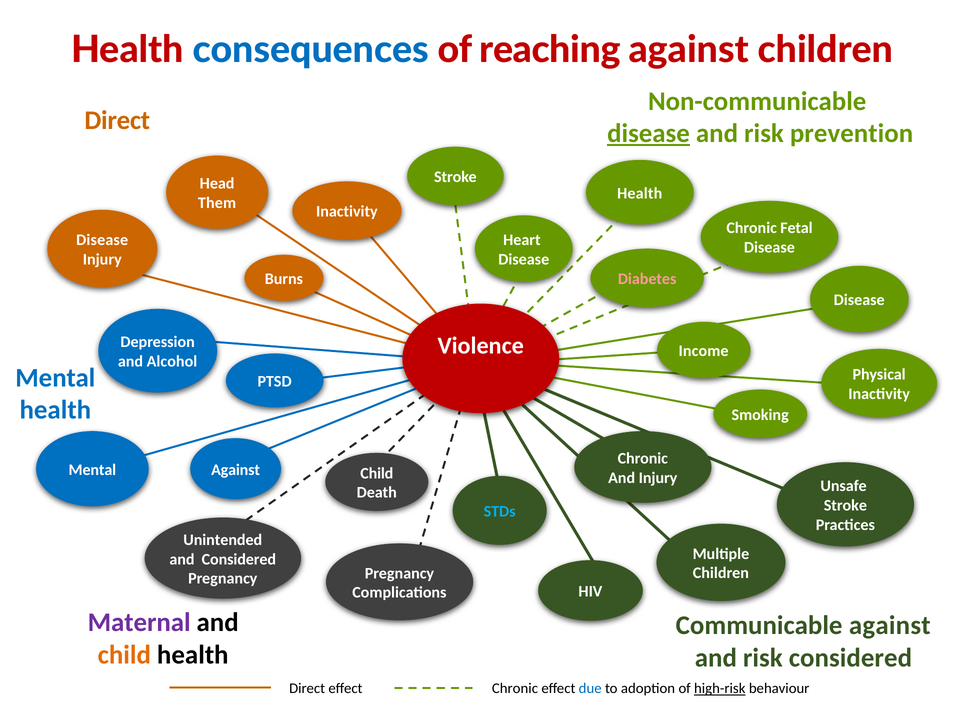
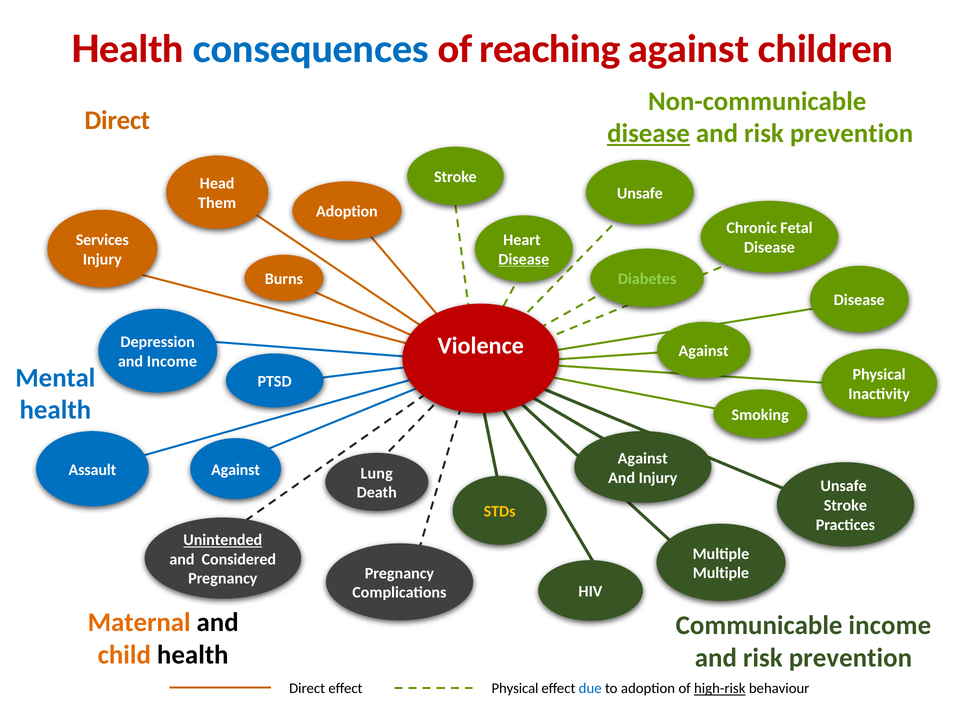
Health: Health -> Unsafe (640, 193)
Inactivity: Inactivity -> Adoption (347, 212)
Disease: Disease -> Services (102, 240)
Disease underline: none -> present (524, 259)
Diabetes colour: pink -> light green (647, 279)
Income: Income -> Against (704, 351)
and Alcohol: Alcohol -> Income (172, 361)
Chronic: Chronic -> Against (643, 458)
Mental: Mental -> Assault (92, 469)
Child: Child -> Lung (377, 473)
STDs colour: light blue -> yellow (500, 511)
Unintended underline: none -> present (223, 539)
Children: Children -> Multiple (721, 573)
Maternal colour: purple -> orange (139, 622)
Communicable against: against -> income (890, 625)
considered: considered -> prevention (850, 657)
effect Chronic: Chronic -> Physical (515, 688)
